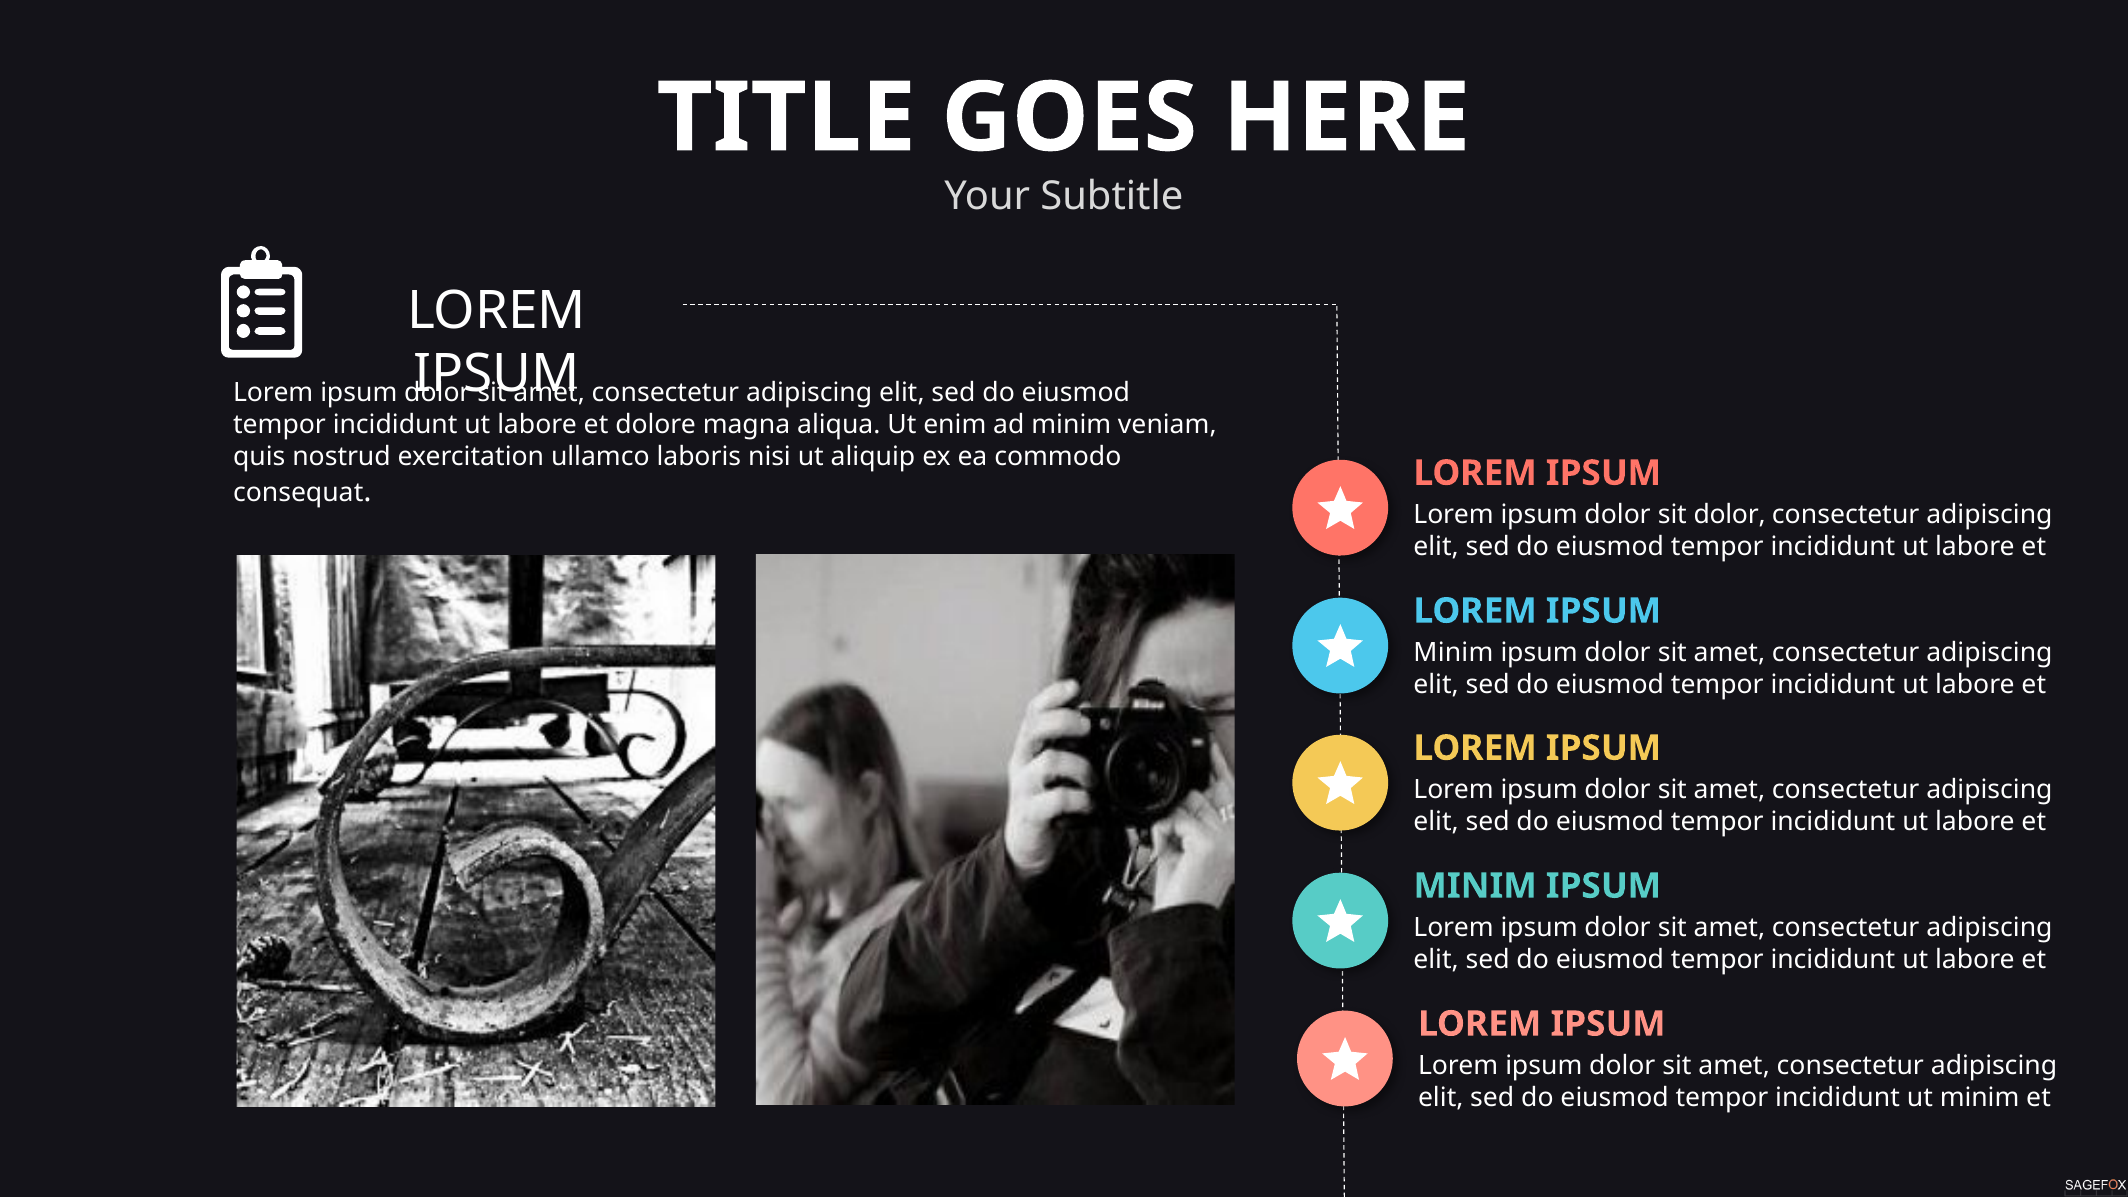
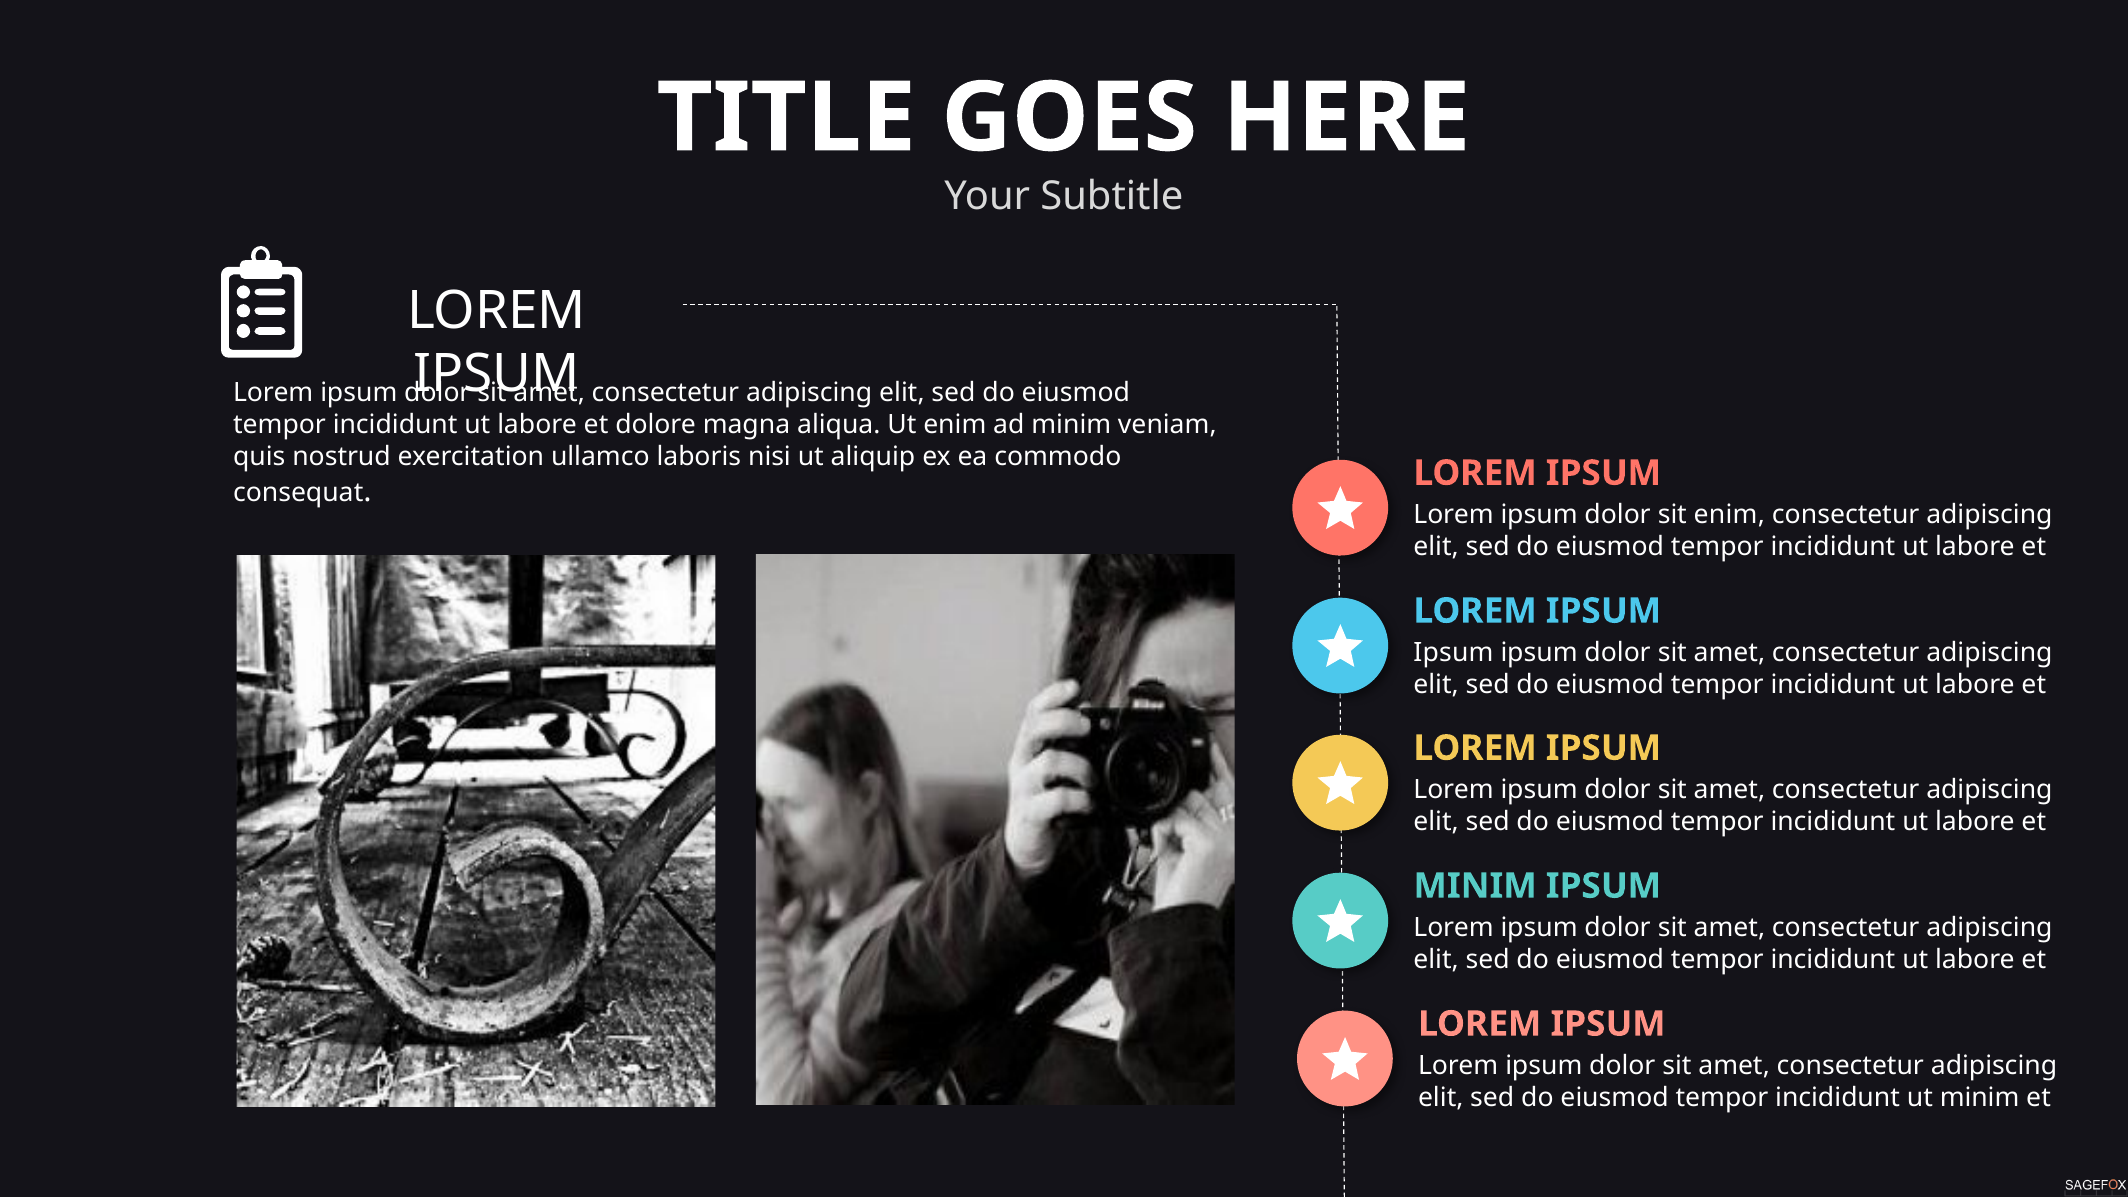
sit dolor: dolor -> enim (1729, 515)
Minim: Minim -> Ipsum (1453, 653)
